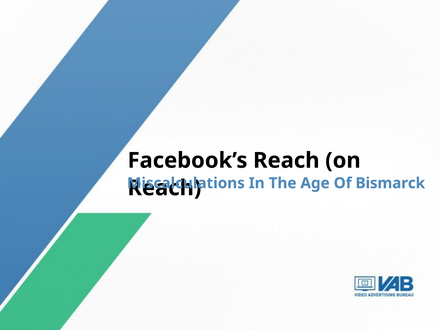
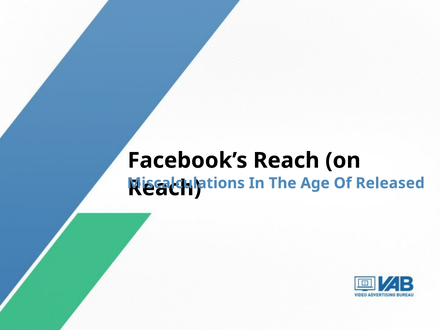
Bismarck: Bismarck -> Released (390, 183)
